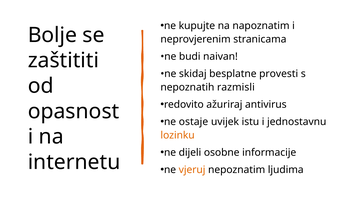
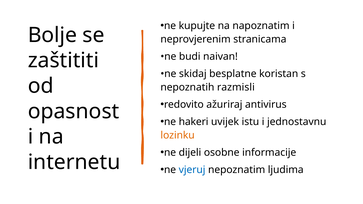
provesti: provesti -> koristan (279, 74)
ostaje: ostaje -> hakeri (194, 122)
vjeruj colour: orange -> blue (192, 170)
